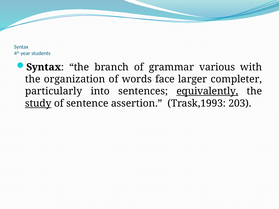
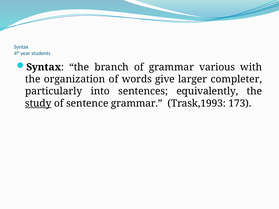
face: face -> give (165, 79)
equivalently underline: present -> none (207, 91)
sentence assertion: assertion -> grammar (137, 103)
203: 203 -> 173 (240, 103)
